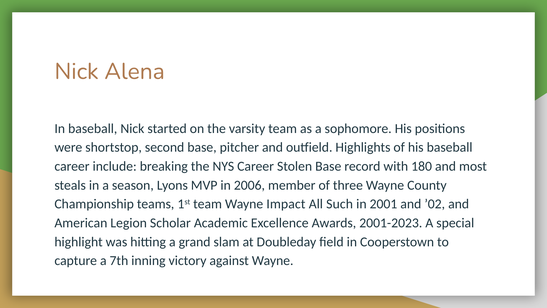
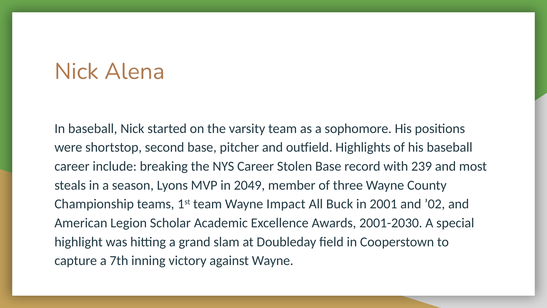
180: 180 -> 239 (422, 166)
2006: 2006 -> 2049 (249, 185)
Such: Such -> Buck (340, 204)
2001-2023: 2001-2023 -> 2001-2030 (391, 223)
